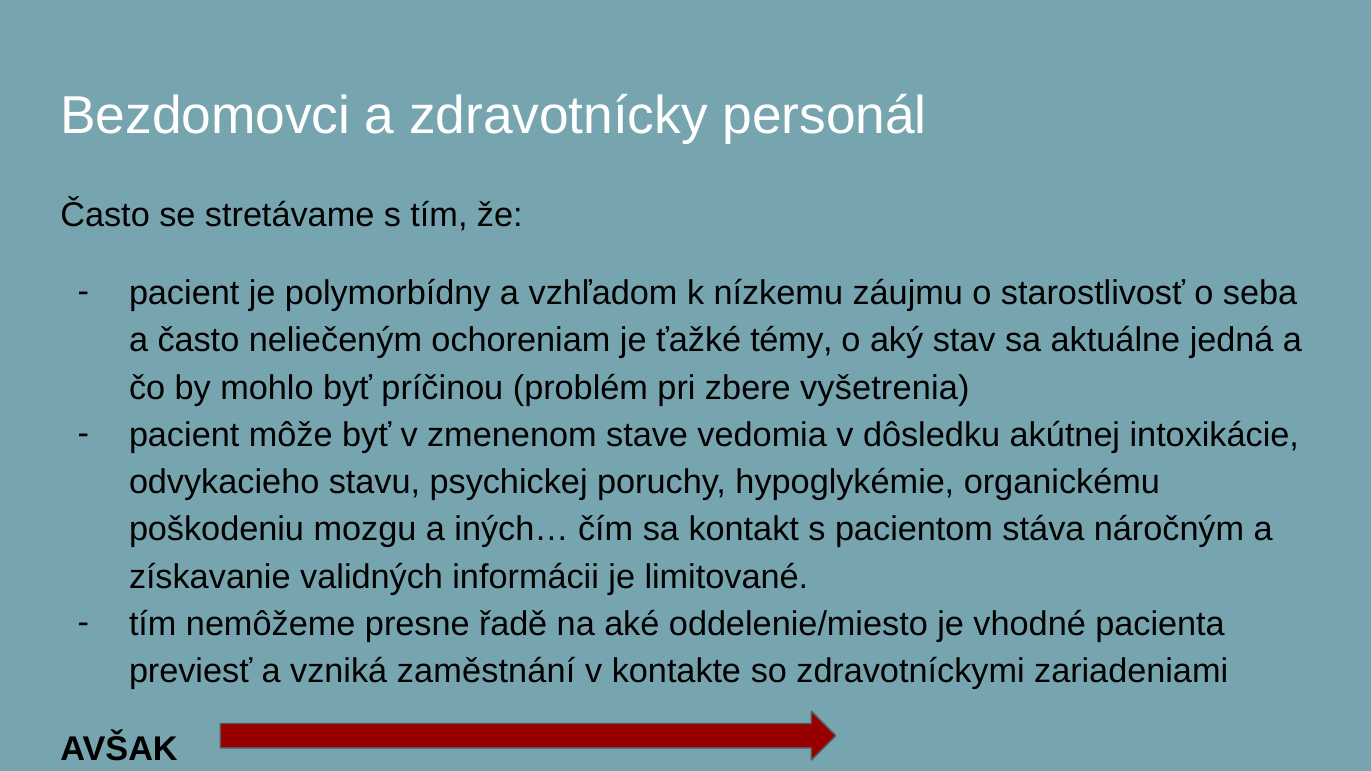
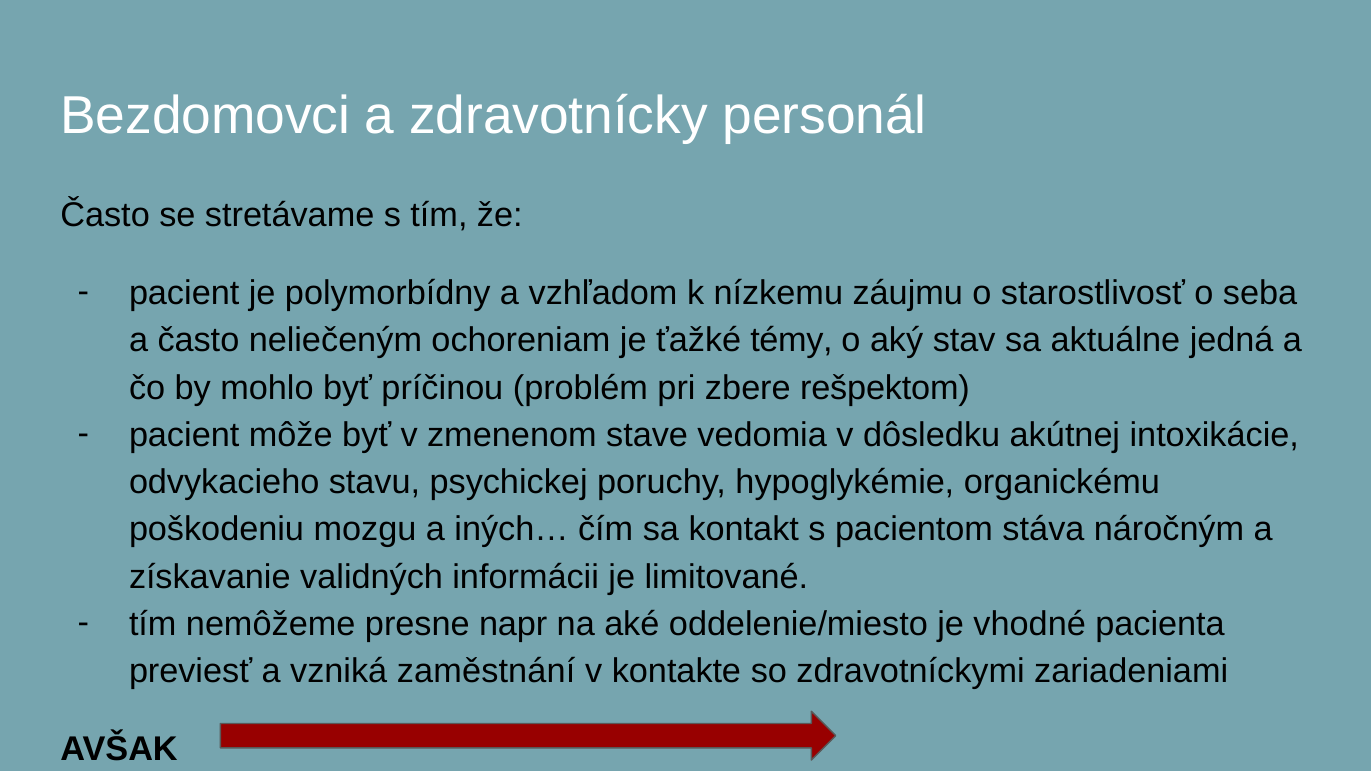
vyšetrenia: vyšetrenia -> rešpektom (885, 388)
řadě: řadě -> napr (513, 624)
